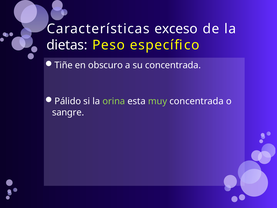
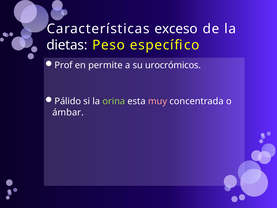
Tiñe: Tiñe -> Prof (64, 65)
obscuro: obscuro -> permite (105, 65)
su concentrada: concentrada -> urocrómicos (173, 65)
muy colour: light green -> pink (158, 101)
sangre: sangre -> ámbar (68, 112)
